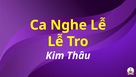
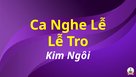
Thâu: Thâu -> Ngôi (79, 55)
